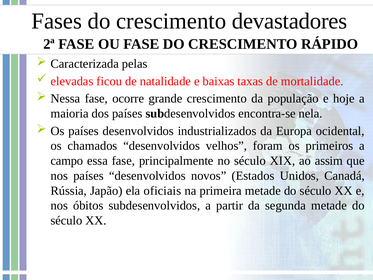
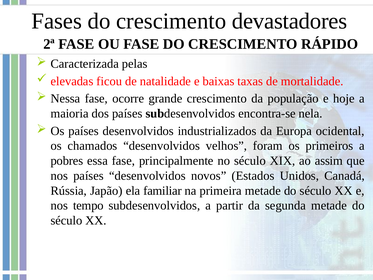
campo: campo -> pobres (67, 161)
oficiais: oficiais -> familiar (163, 191)
óbitos: óbitos -> tempo (88, 205)
